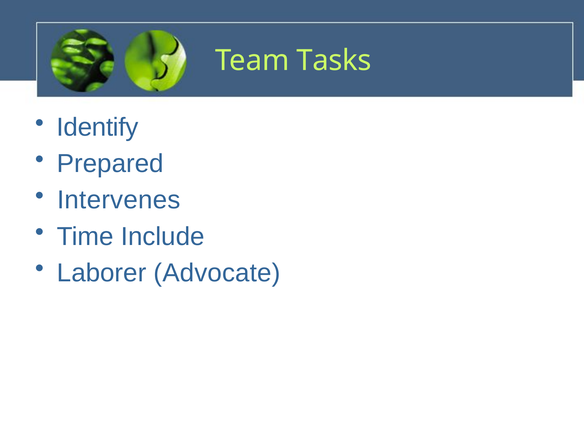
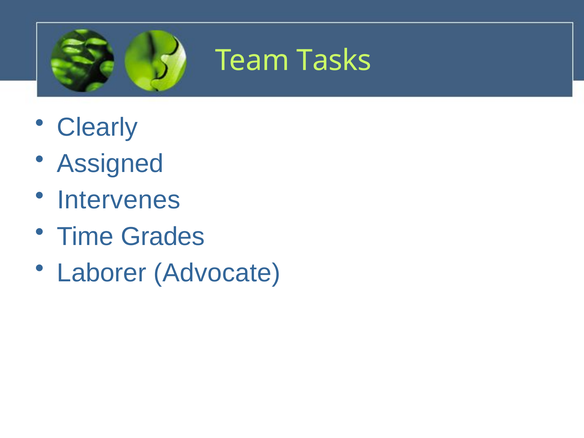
Identify: Identify -> Clearly (97, 127)
Prepared: Prepared -> Assigned (110, 164)
Include: Include -> Grades (163, 236)
